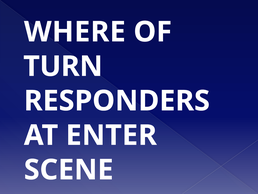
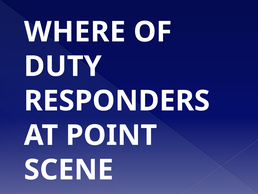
TURN: TURN -> DUTY (63, 66)
ENTER: ENTER -> POINT (111, 135)
